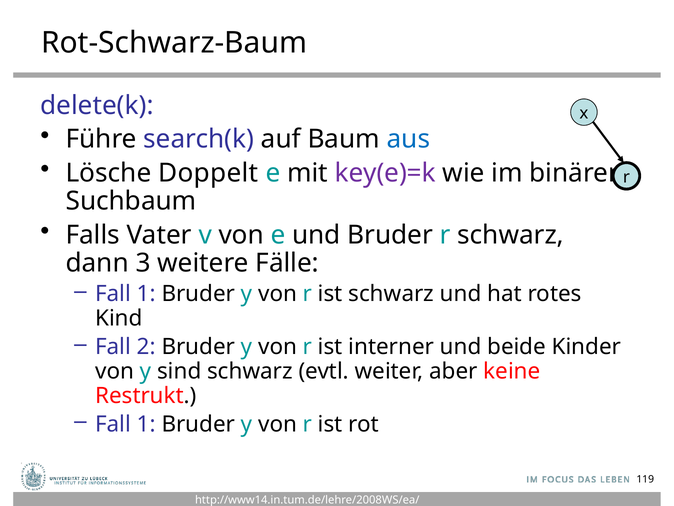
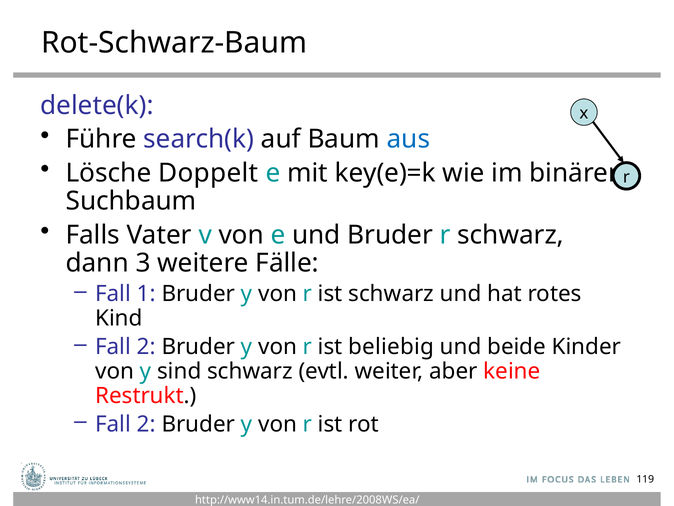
key(e)=k colour: purple -> black (385, 173)
interner: interner -> beliebig (391, 347)
1: 1 -> 2 (146, 424)
